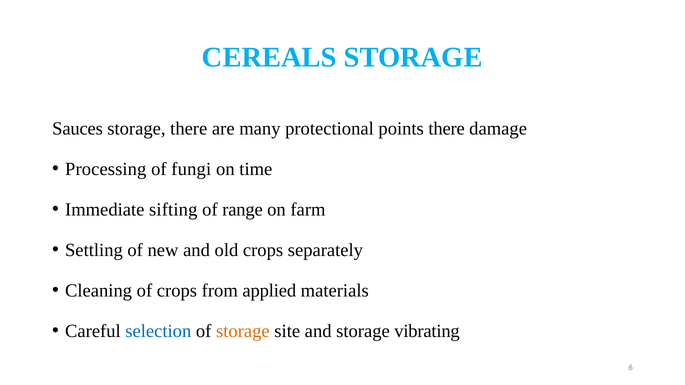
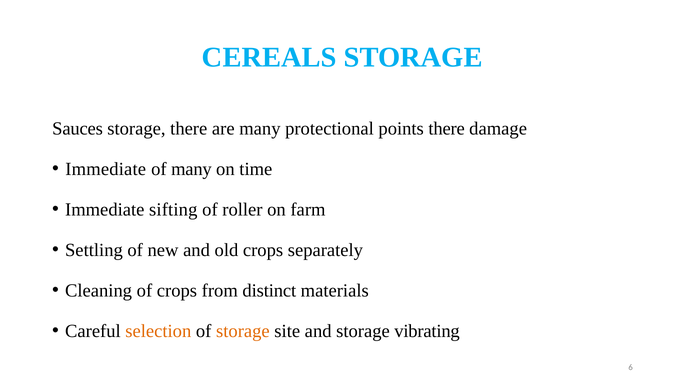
Processing: Processing -> Immediate (106, 169)
of fungi: fungi -> many (191, 169)
range: range -> roller (242, 210)
applied: applied -> distinct (269, 291)
selection colour: blue -> orange (158, 331)
